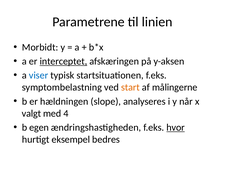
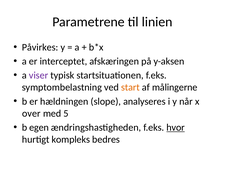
Morbidt: Morbidt -> Påvirkes (40, 47)
interceptet underline: present -> none (63, 61)
viser colour: blue -> purple (39, 75)
valgt: valgt -> over (31, 113)
4: 4 -> 5 (66, 113)
eksempel: eksempel -> kompleks (71, 139)
